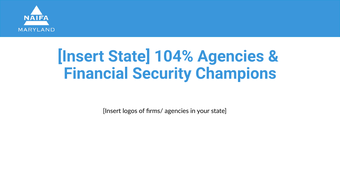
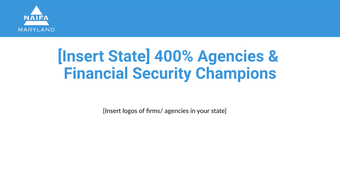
104%: 104% -> 400% (174, 56)
